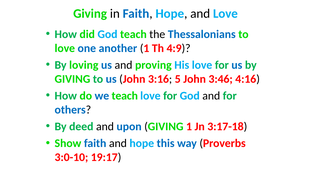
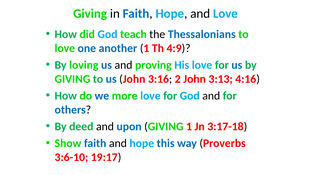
5: 5 -> 2 (178, 79)
3:46: 3:46 -> 3:13 (221, 79)
we teach: teach -> more (125, 96)
3:0-10: 3:0-10 -> 3:6-10 (71, 157)
